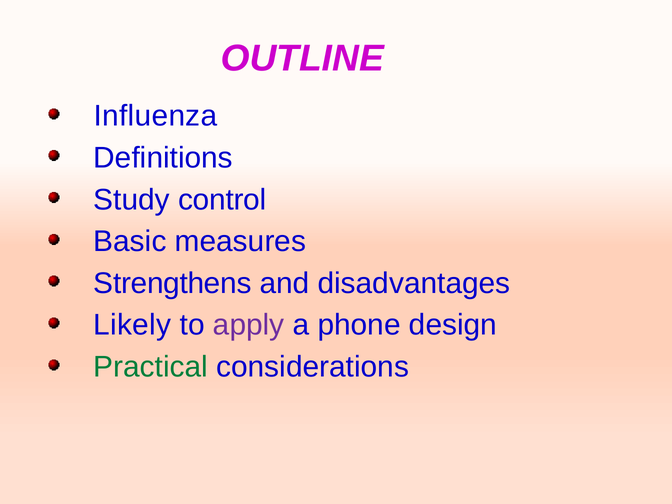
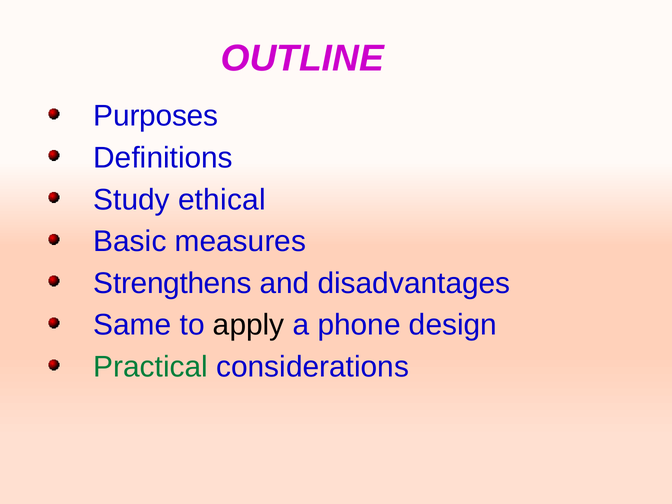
Influenza: Influenza -> Purposes (156, 116)
control: control -> ethical (222, 200)
Likely: Likely -> Same (132, 325)
apply colour: purple -> black (249, 325)
